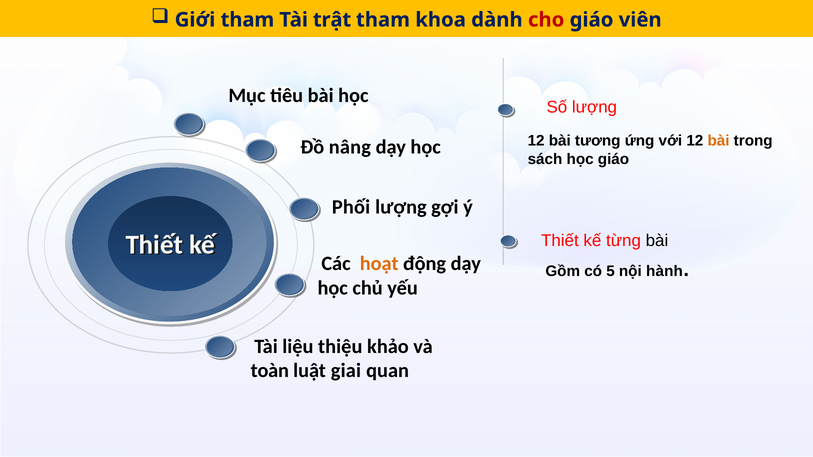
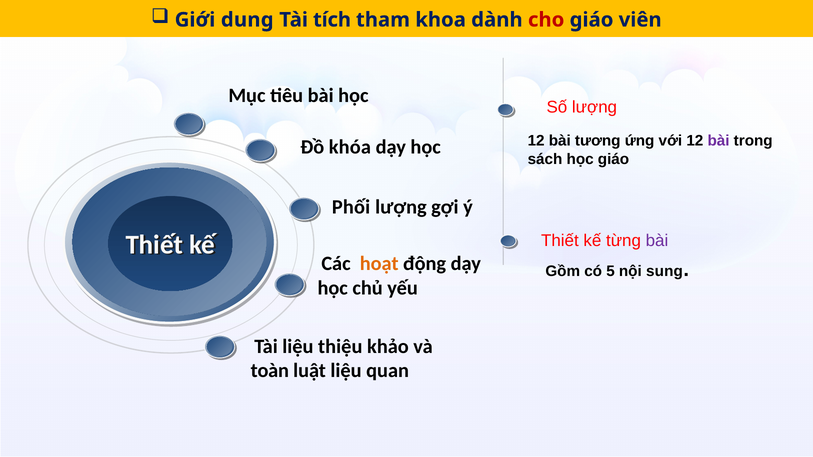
Giới tham: tham -> dung (247, 20)
trật: trật -> tích (332, 20)
bài colour: orange -> purple (719, 141)
nâng: nâng -> khóa (350, 147)
bài colour: black -> purple (657, 241)
hành: hành -> sung (664, 271)
luật giai: giai -> liệu (346, 371)
